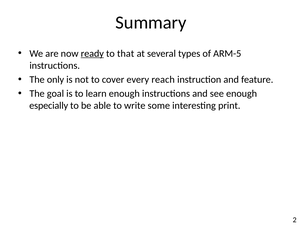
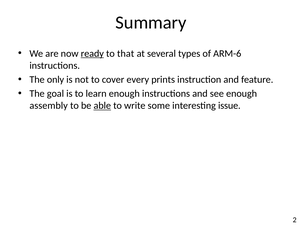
ARM-5: ARM-5 -> ARM-6 (227, 54)
reach: reach -> prints (163, 80)
especially: especially -> assembly (49, 106)
able underline: none -> present (102, 106)
print: print -> issue (229, 106)
